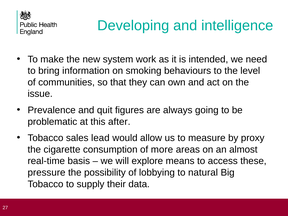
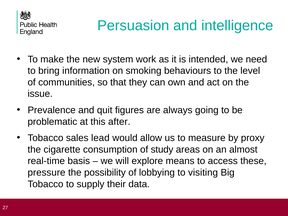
Developing: Developing -> Persuasion (133, 25)
more: more -> study (162, 149)
natural: natural -> visiting (203, 173)
